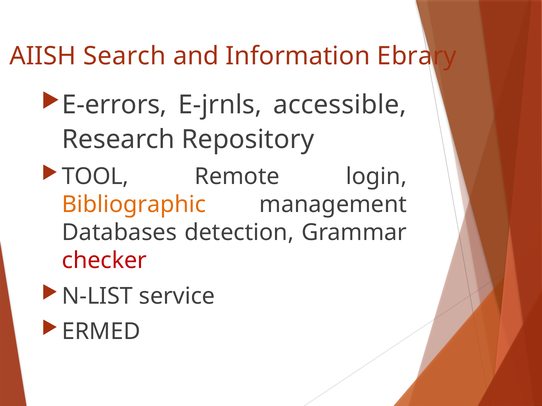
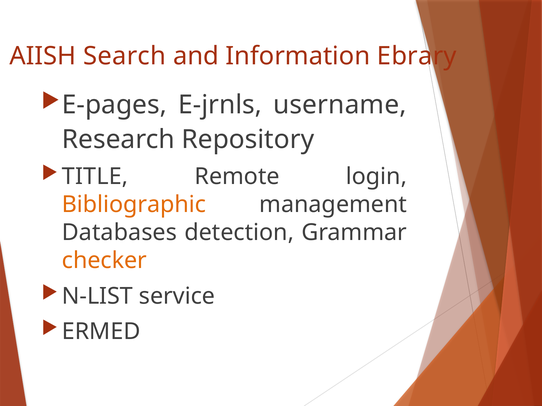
E-errors: E-errors -> E-pages (114, 105)
accessible: accessible -> username (340, 105)
TOOL: TOOL -> TITLE (95, 177)
checker colour: red -> orange (104, 261)
